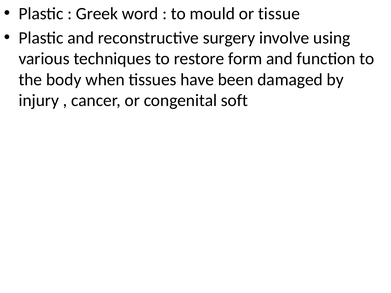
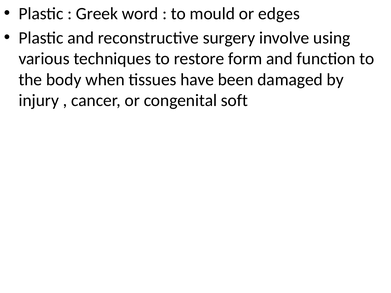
tissue: tissue -> edges (279, 14)
